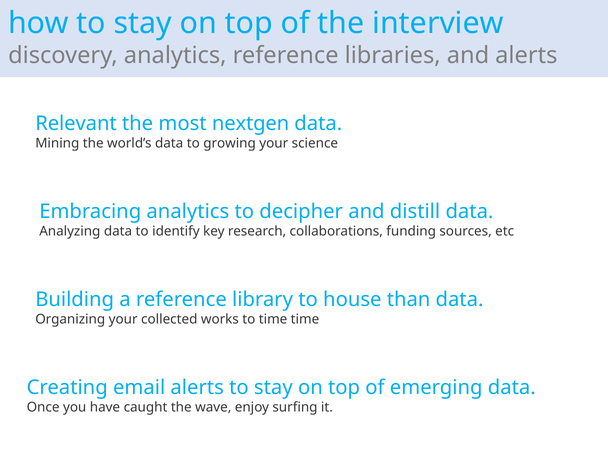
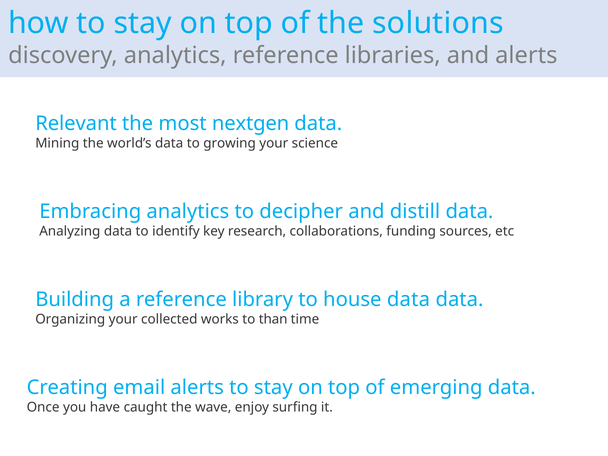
interview: interview -> solutions (438, 23)
house than: than -> data (408, 299)
to time: time -> than (273, 319)
